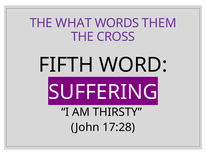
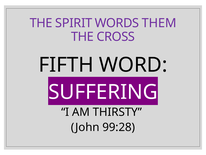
WHAT: WHAT -> SPIRIT (74, 23)
17:28: 17:28 -> 99:28 (119, 127)
